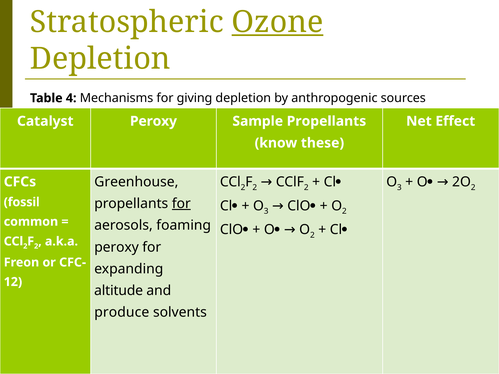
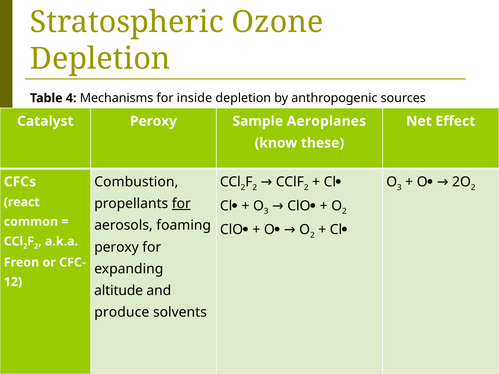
Ozone underline: present -> none (278, 22)
giving: giving -> inside (194, 98)
Sample Propellants: Propellants -> Aeroplanes (326, 121)
Greenhouse: Greenhouse -> Combustion (136, 182)
fossil: fossil -> react (22, 202)
